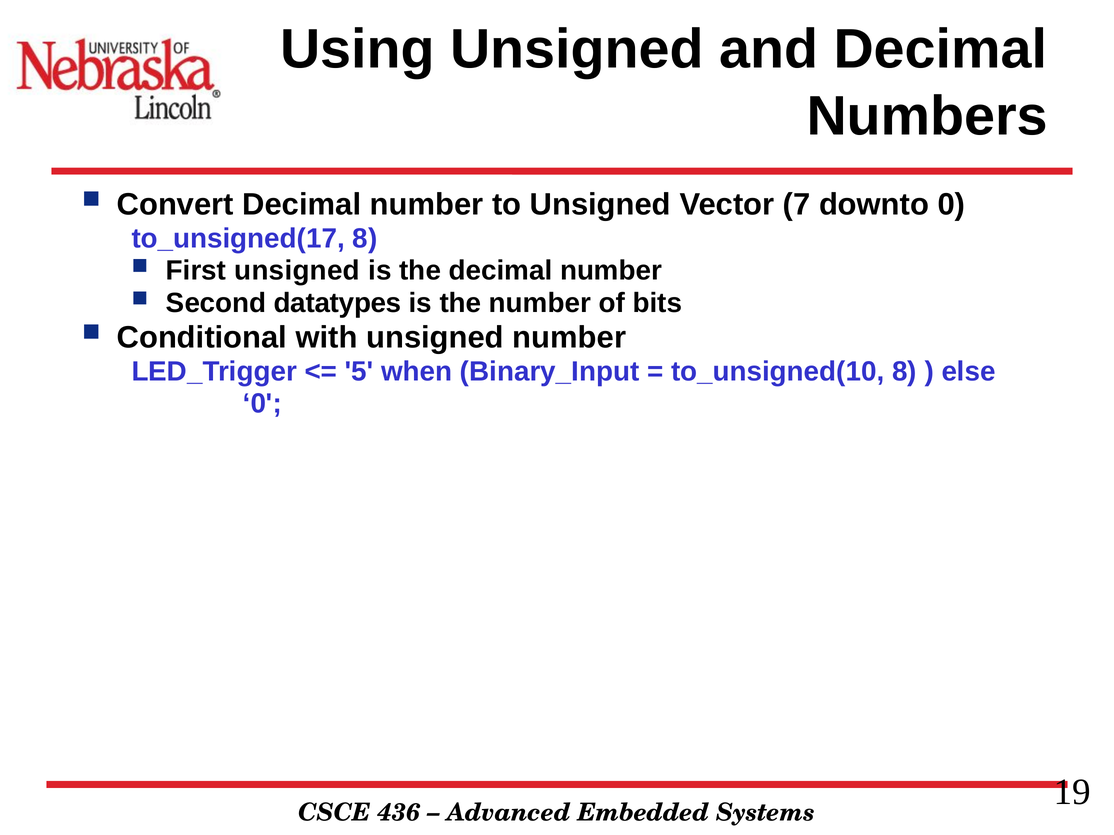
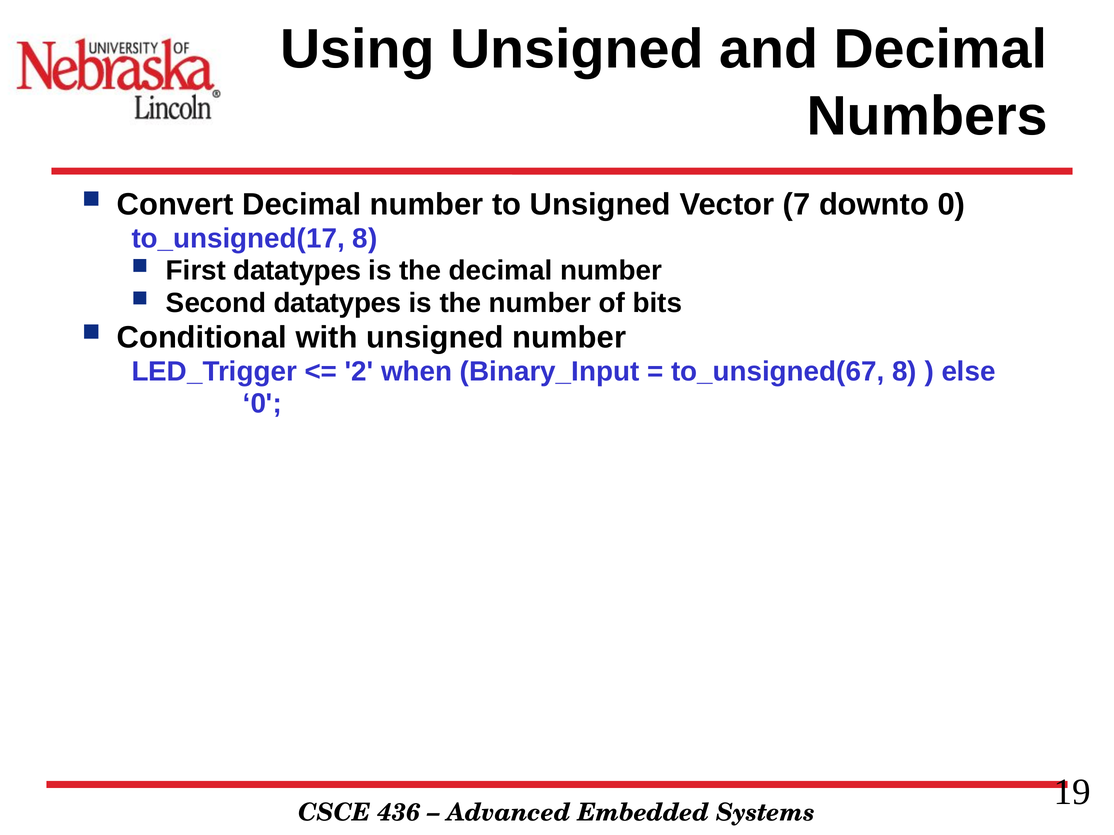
First unsigned: unsigned -> datatypes (297, 271)
5: 5 -> 2 (359, 372)
to_unsigned(10: to_unsigned(10 -> to_unsigned(67 (778, 372)
